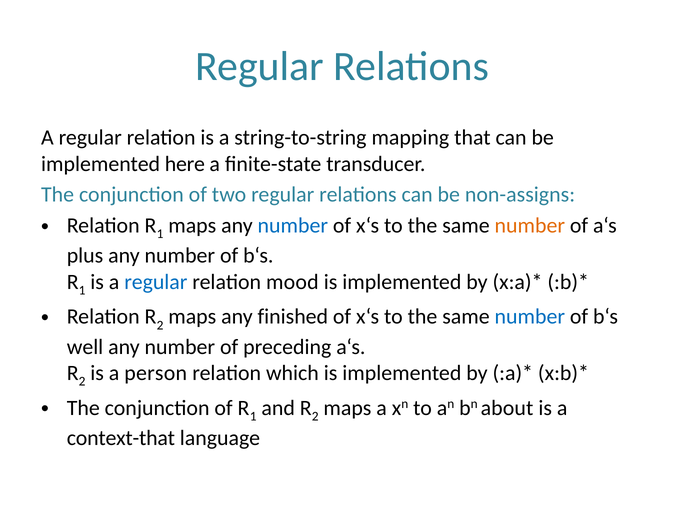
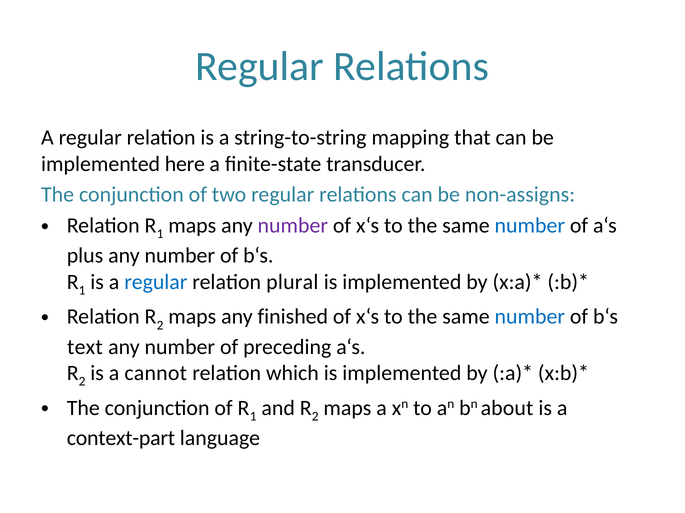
number colour: blue -> purple (293, 226)
number colour: orange -> blue (530, 226)
mood: mood -> plural (292, 282)
well: well -> text (85, 347)
person: person -> cannot (156, 374)
context-that: context-that -> context-part (121, 439)
